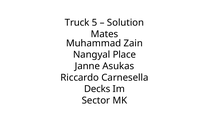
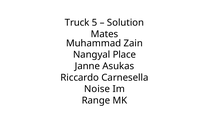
Decks: Decks -> Noise (97, 89)
Sector: Sector -> Range (96, 101)
